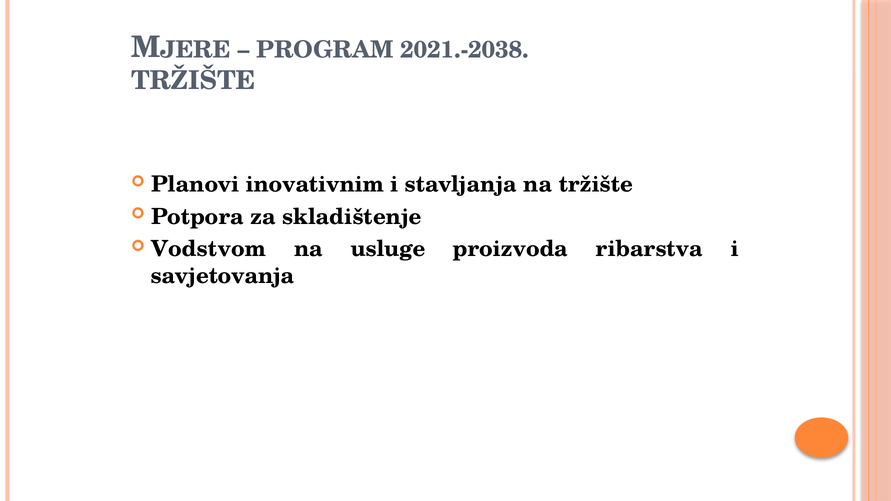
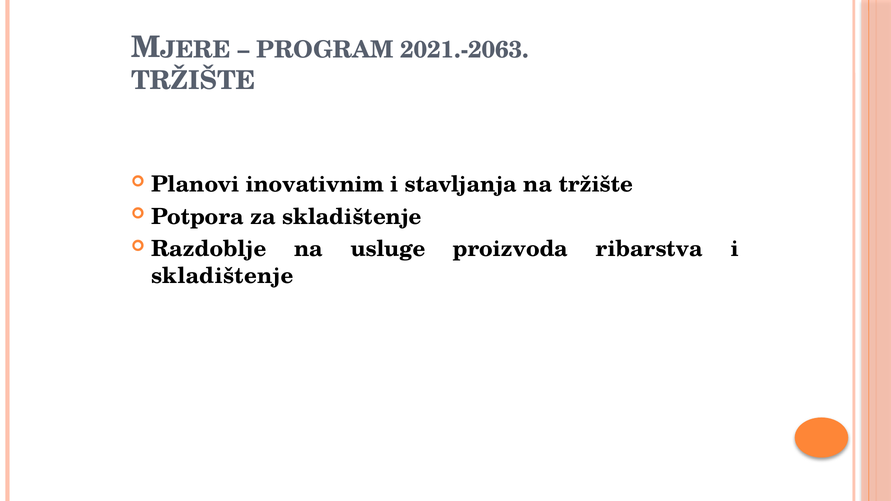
2021.-2038: 2021.-2038 -> 2021.-2063 (465, 50)
Vodstvom: Vodstvom -> Razdoblje (209, 249)
savjetovanja: savjetovanja -> skladištenje (222, 276)
